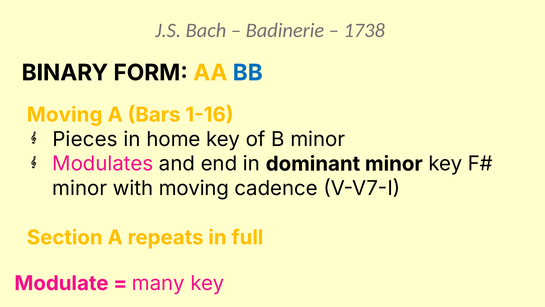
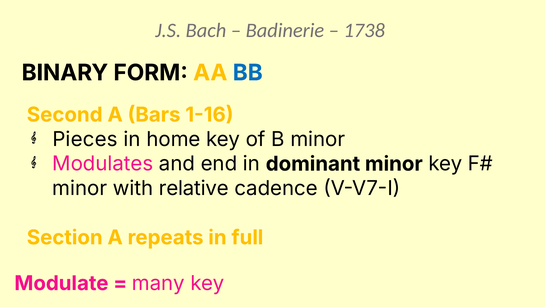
Moving: Moving -> Second (65, 115)
with moving: moving -> relative (194, 188)
